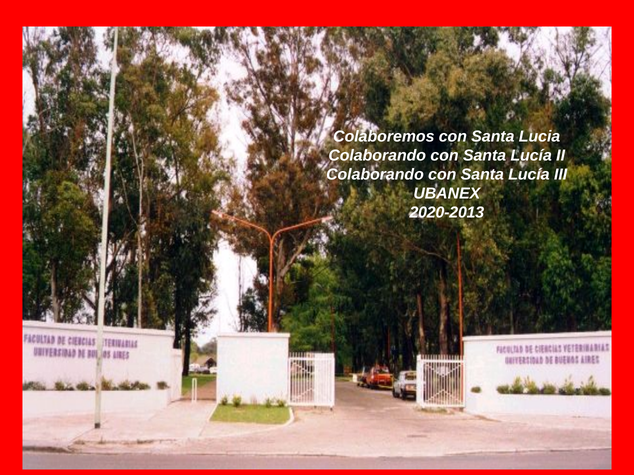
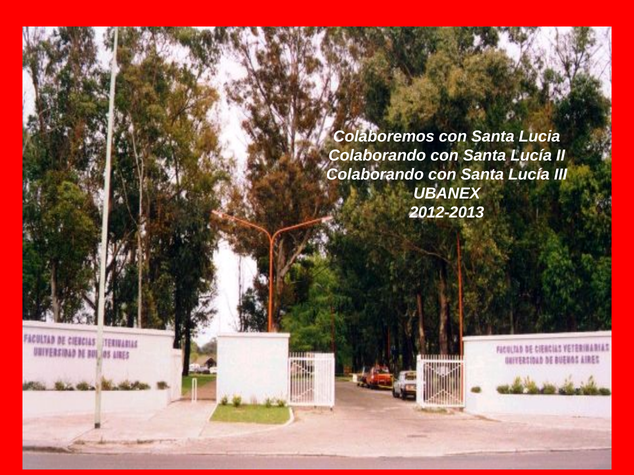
2020-2013: 2020-2013 -> 2012-2013 (447, 213)
